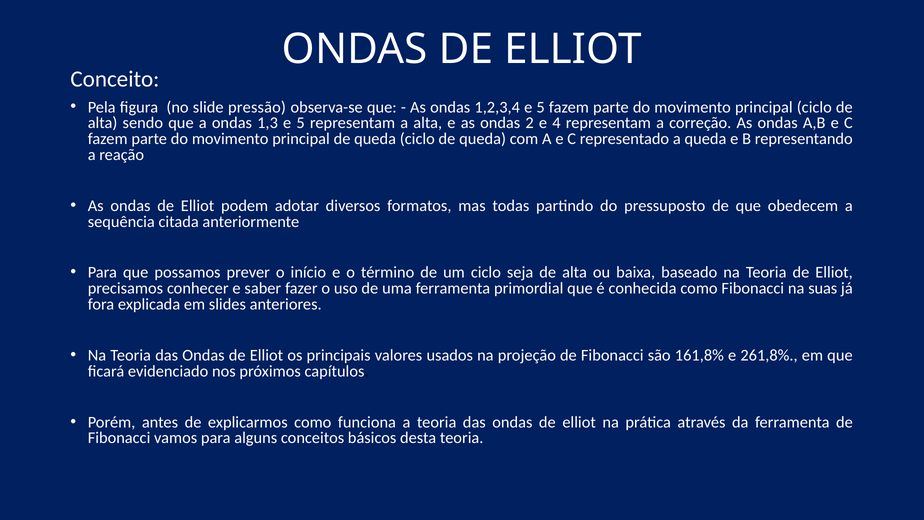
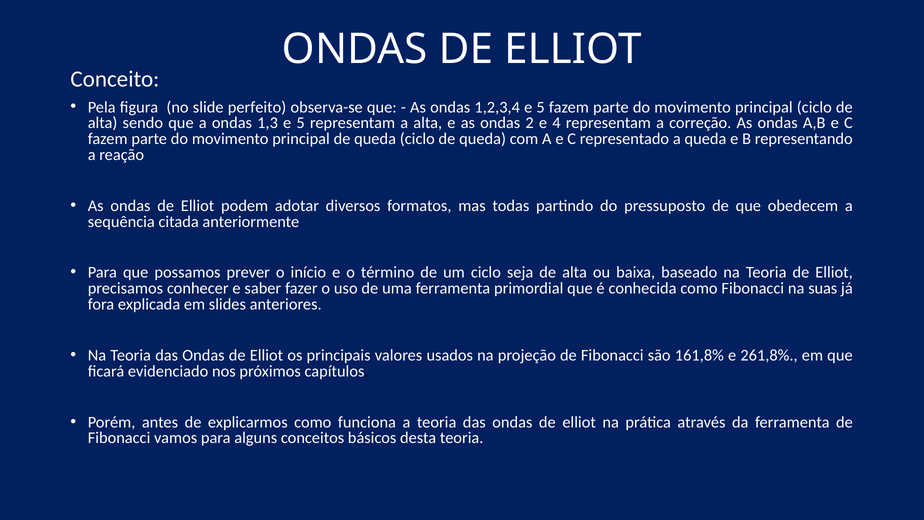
pressão: pressão -> perfeito (257, 107)
